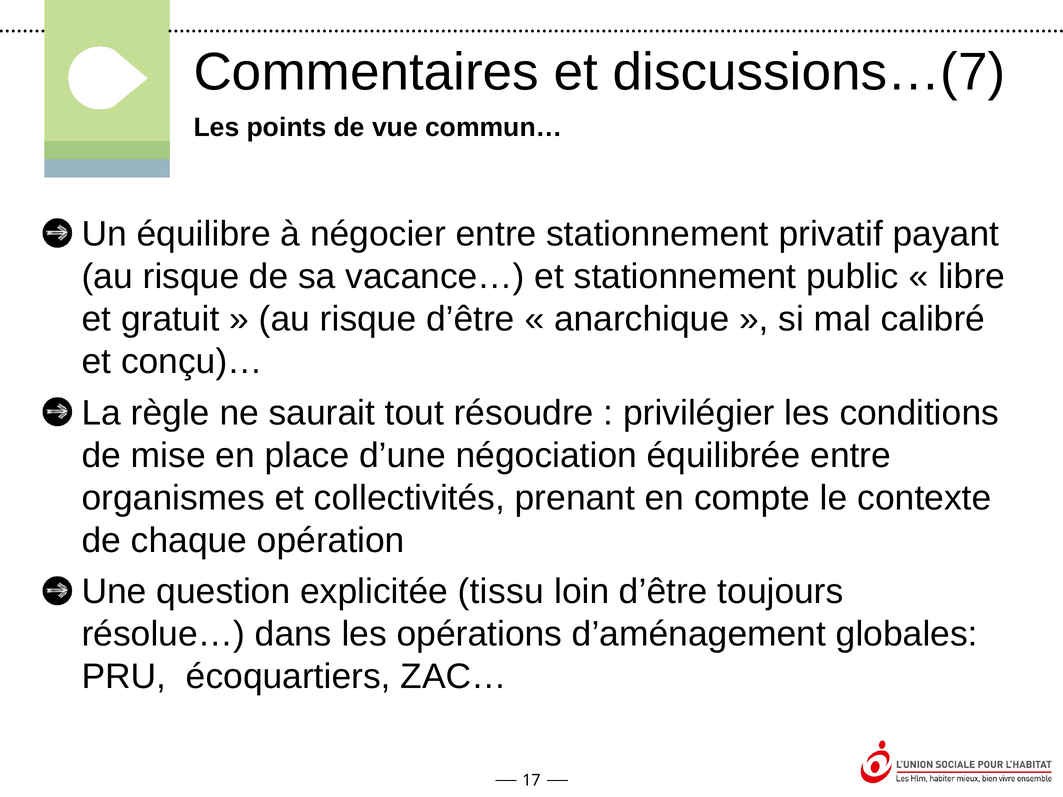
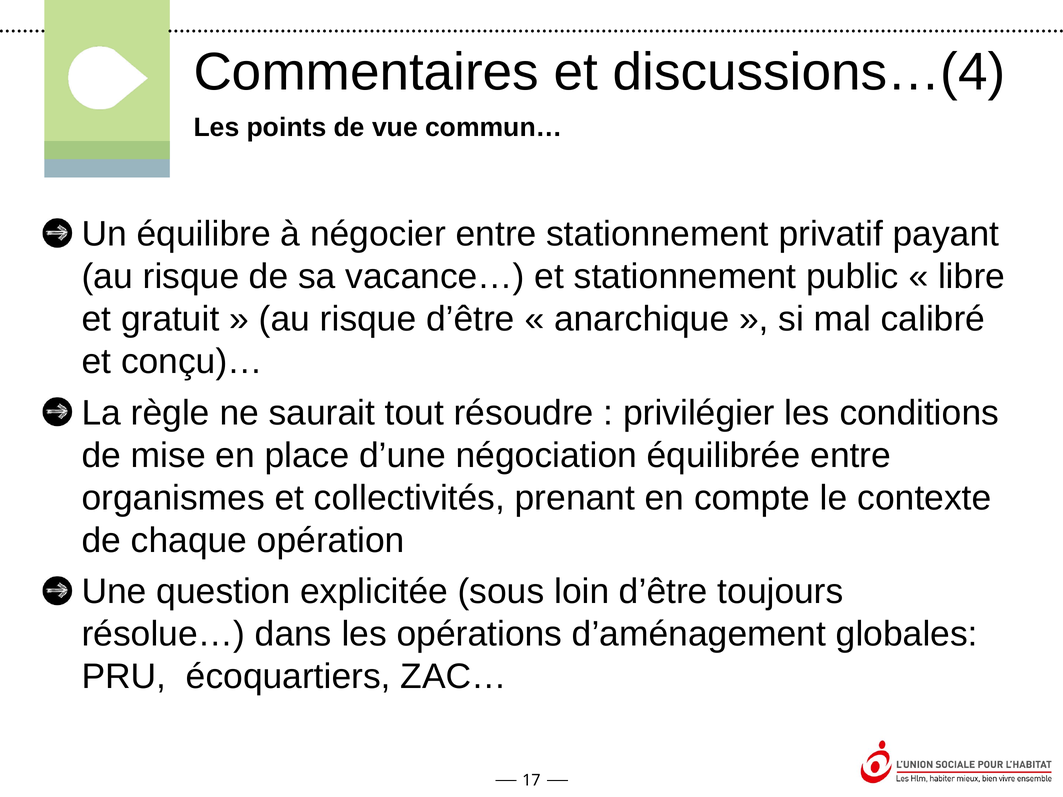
discussions…(7: discussions…(7 -> discussions…(4 (809, 72)
tissu: tissu -> sous (501, 592)
